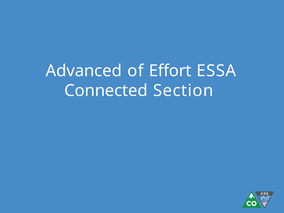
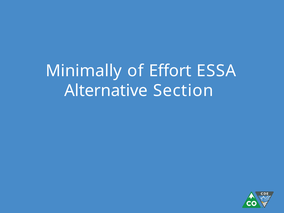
Advanced: Advanced -> Minimally (84, 71)
Connected: Connected -> Alternative (106, 91)
